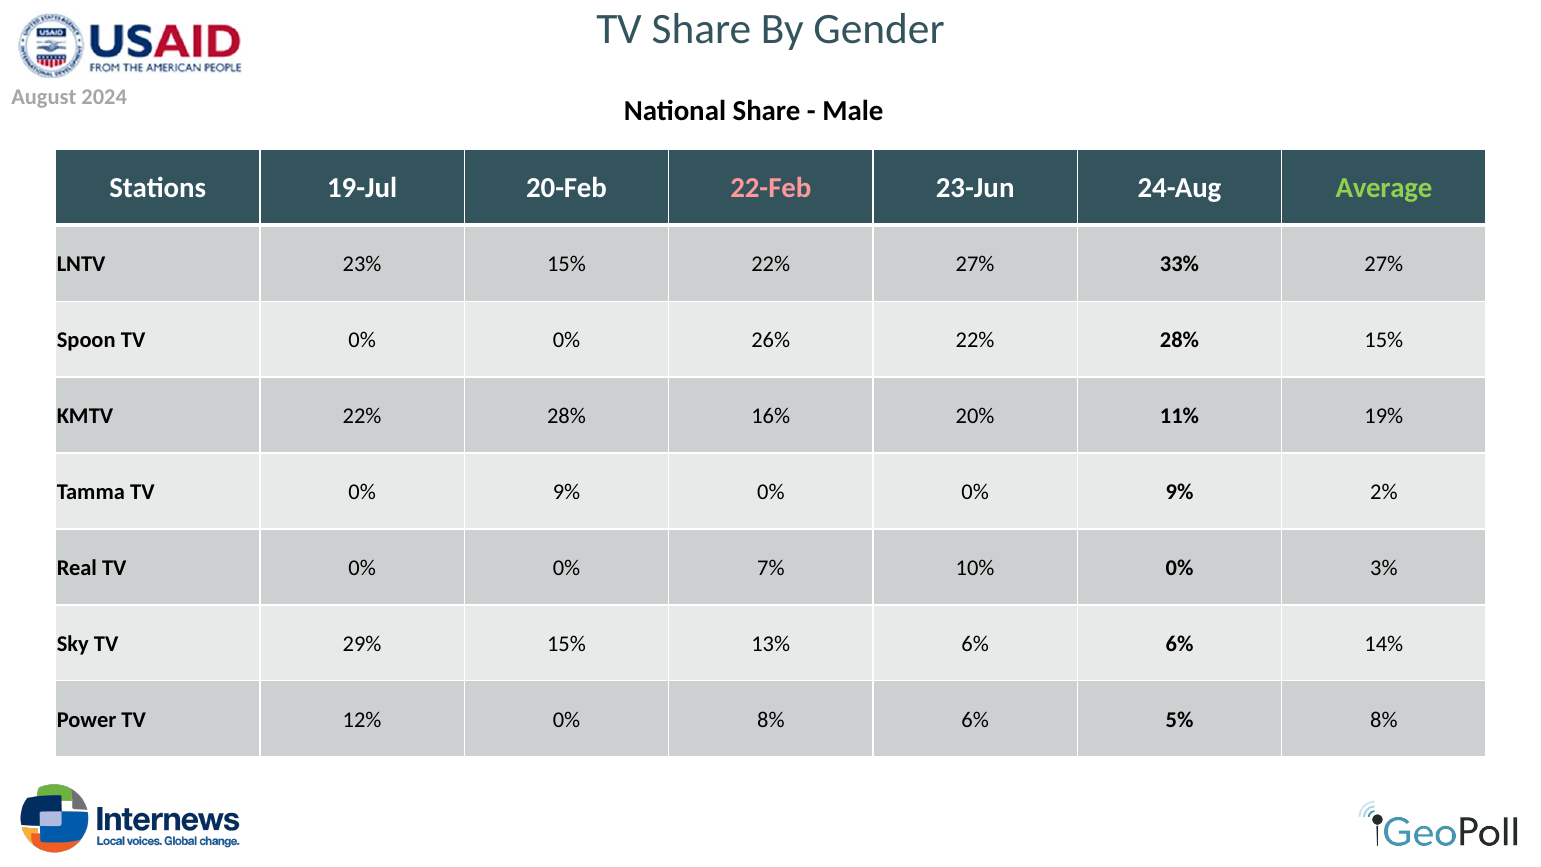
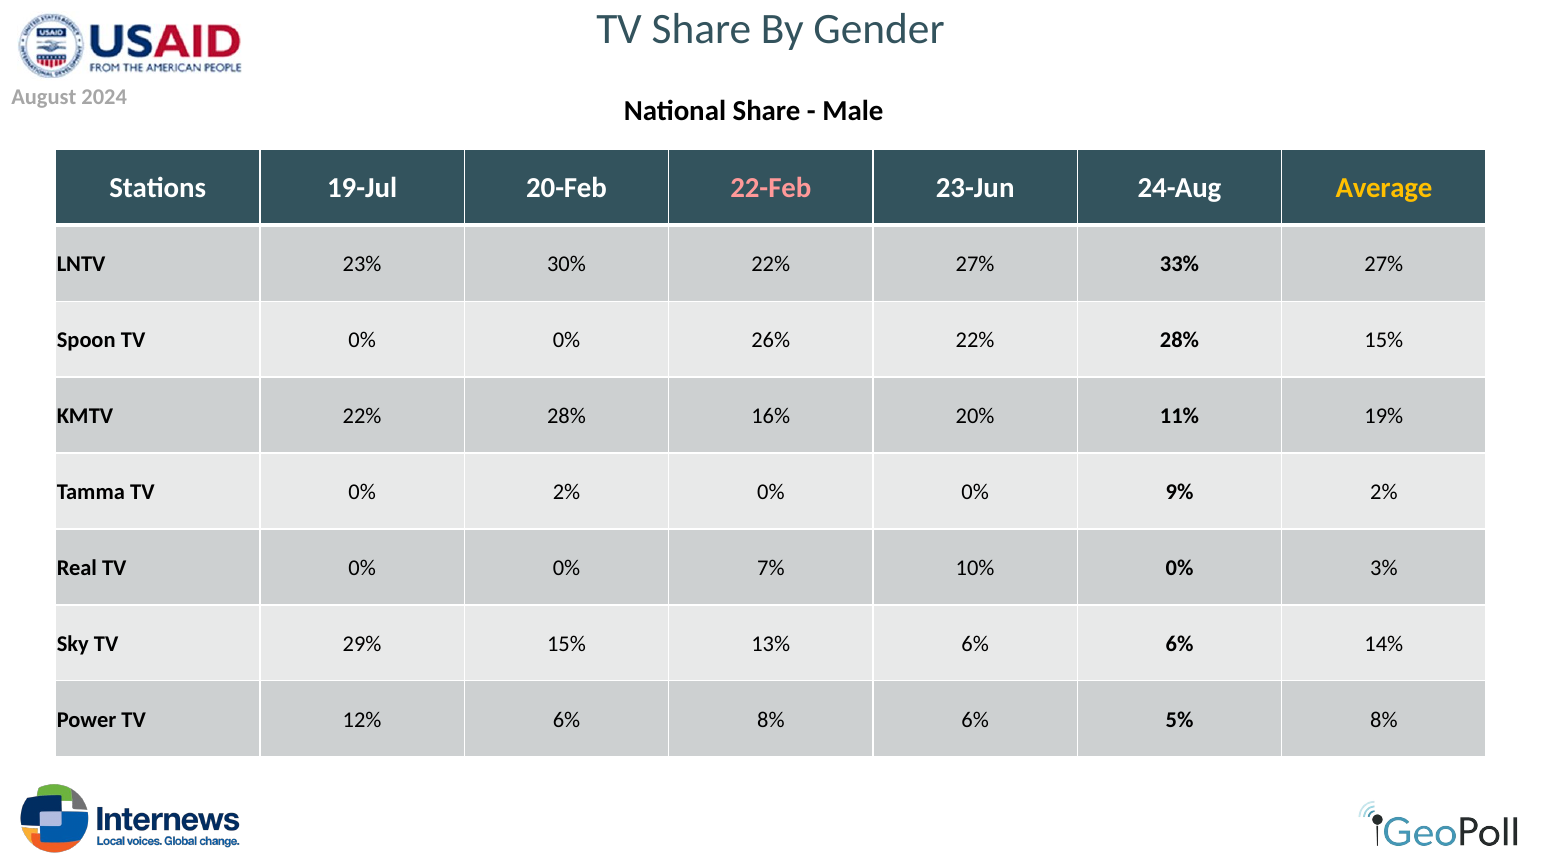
Average colour: light green -> yellow (1384, 188)
23% 15%: 15% -> 30% (566, 264)
TV 0% 9%: 9% -> 2% (567, 492)
12% 0%: 0% -> 6% (567, 719)
